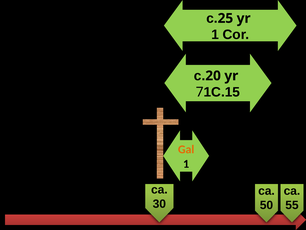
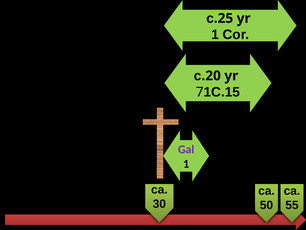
Gal colour: orange -> purple (186, 149)
